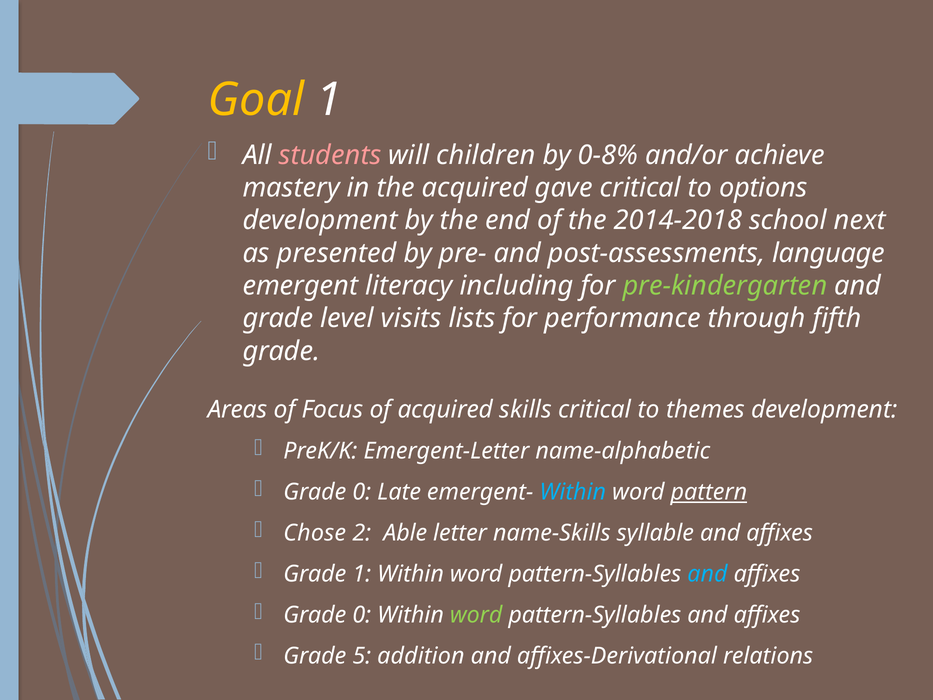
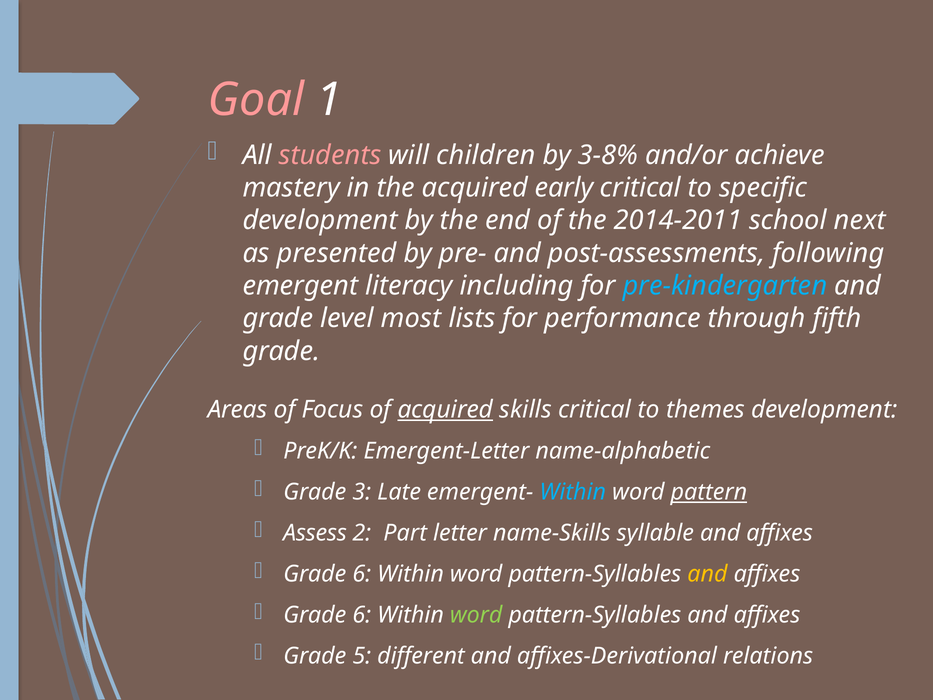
Goal colour: yellow -> pink (256, 100)
0-8%: 0-8% -> 3-8% (608, 155)
gave: gave -> early (564, 188)
options: options -> specific (763, 188)
2014-2018: 2014-2018 -> 2014-2011 (678, 220)
language: language -> following (828, 253)
pre-kindergarten colour: light green -> light blue (725, 286)
visits: visits -> most (411, 318)
acquired underline: none -> present (445, 409)
0: 0 -> 3 (362, 492)
Chose: Chose -> Assess (315, 533)
Able: Able -> Part (405, 533)
1: 1 -> 6 (362, 574)
and colour: light blue -> yellow (707, 574)
0: 0 -> 6 (362, 615)
addition: addition -> different (421, 656)
